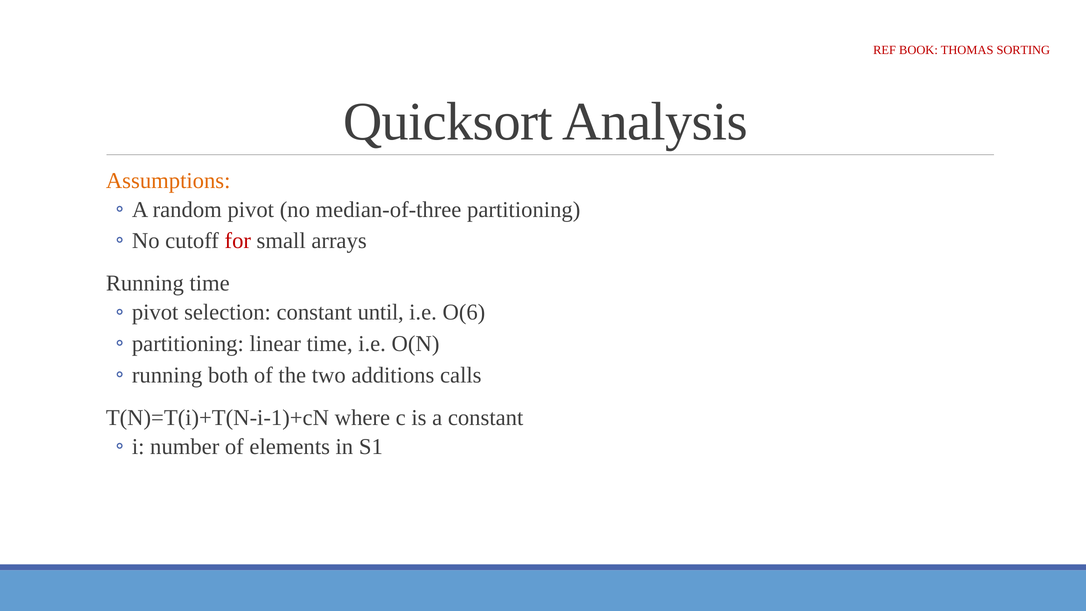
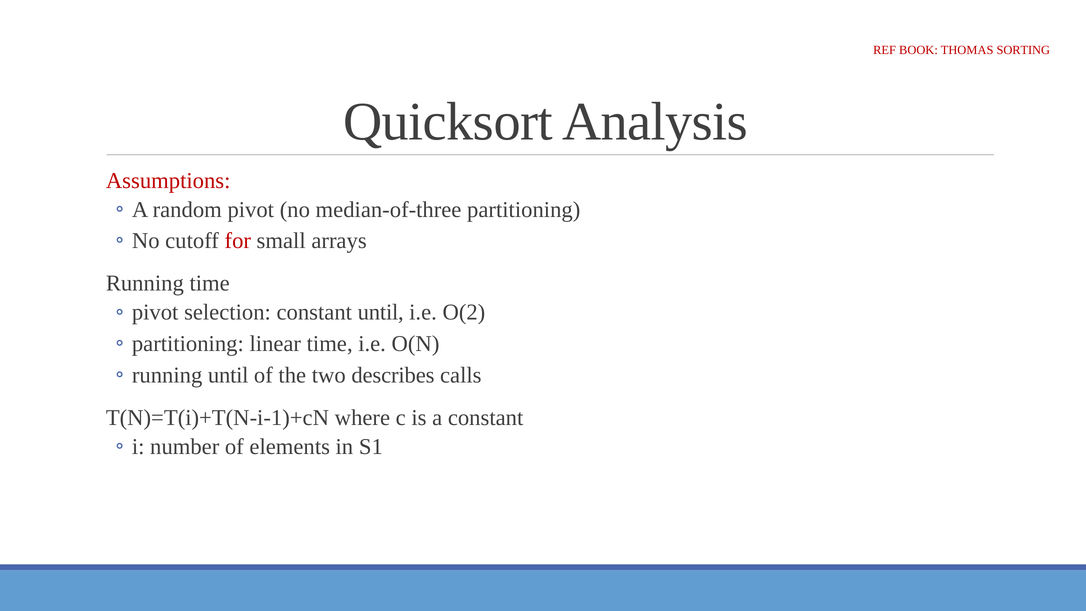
Assumptions colour: orange -> red (168, 181)
O(6: O(6 -> O(2 (464, 312)
running both: both -> until (228, 375)
additions: additions -> describes (393, 375)
